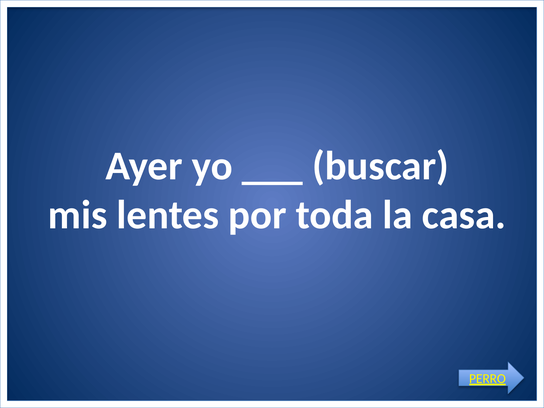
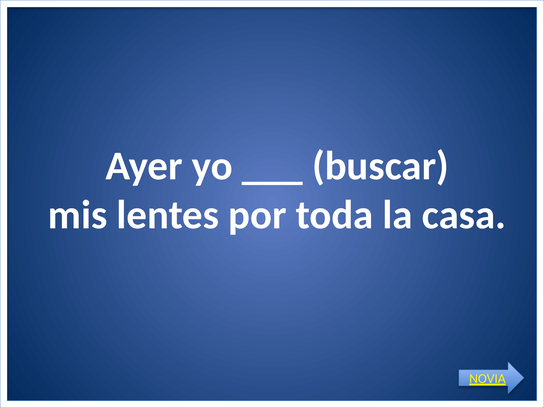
PERRO: PERRO -> NOVIA (487, 379)
